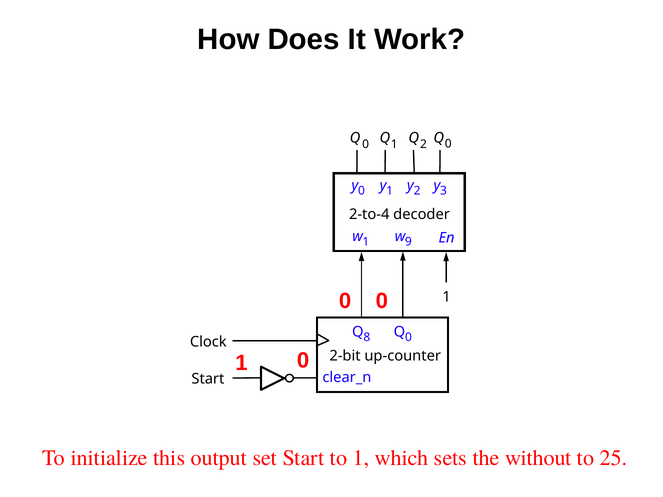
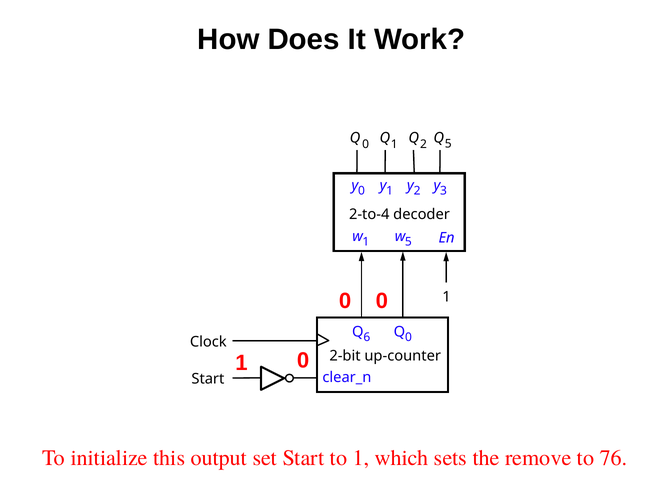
2 Q 0: 0 -> 5 (448, 144)
w 9: 9 -> 5 (408, 242)
8: 8 -> 6 (367, 338)
without: without -> remove (538, 458)
25: 25 -> 76 (613, 458)
